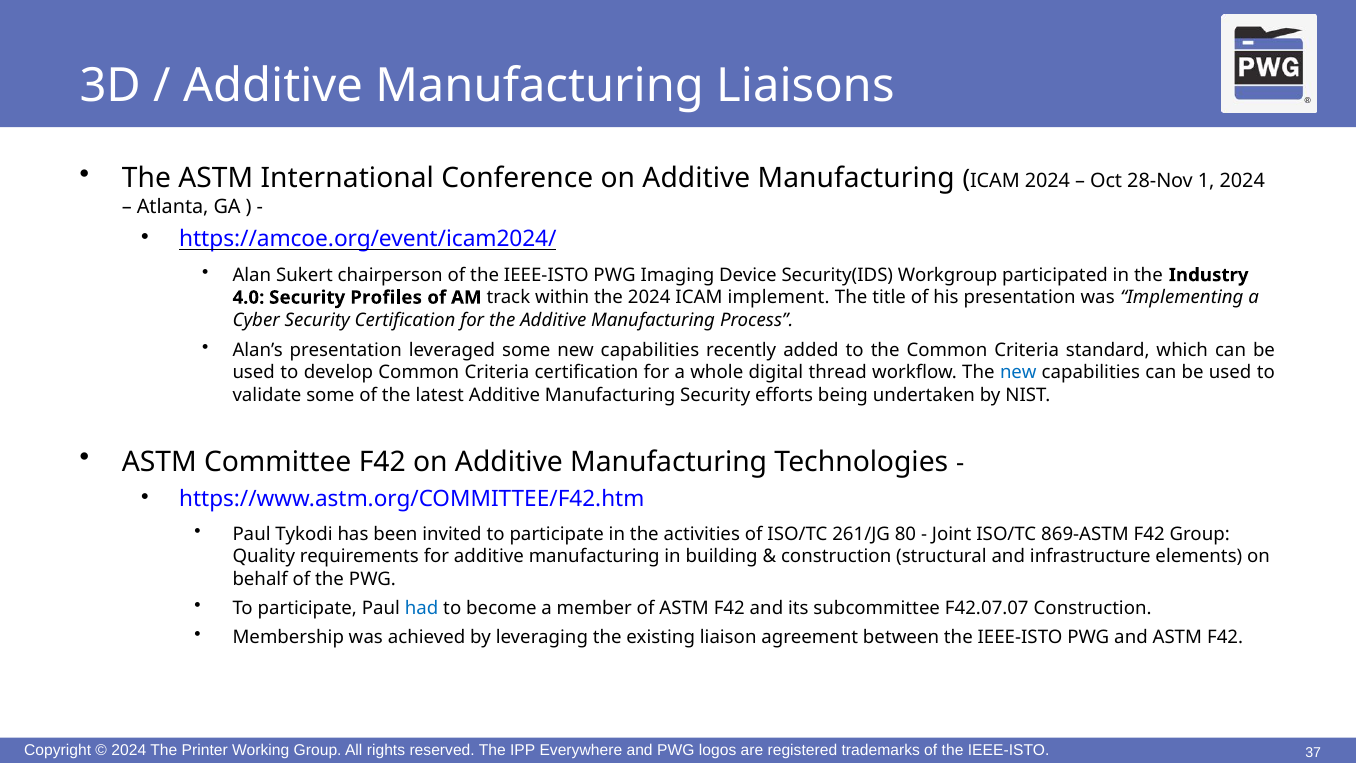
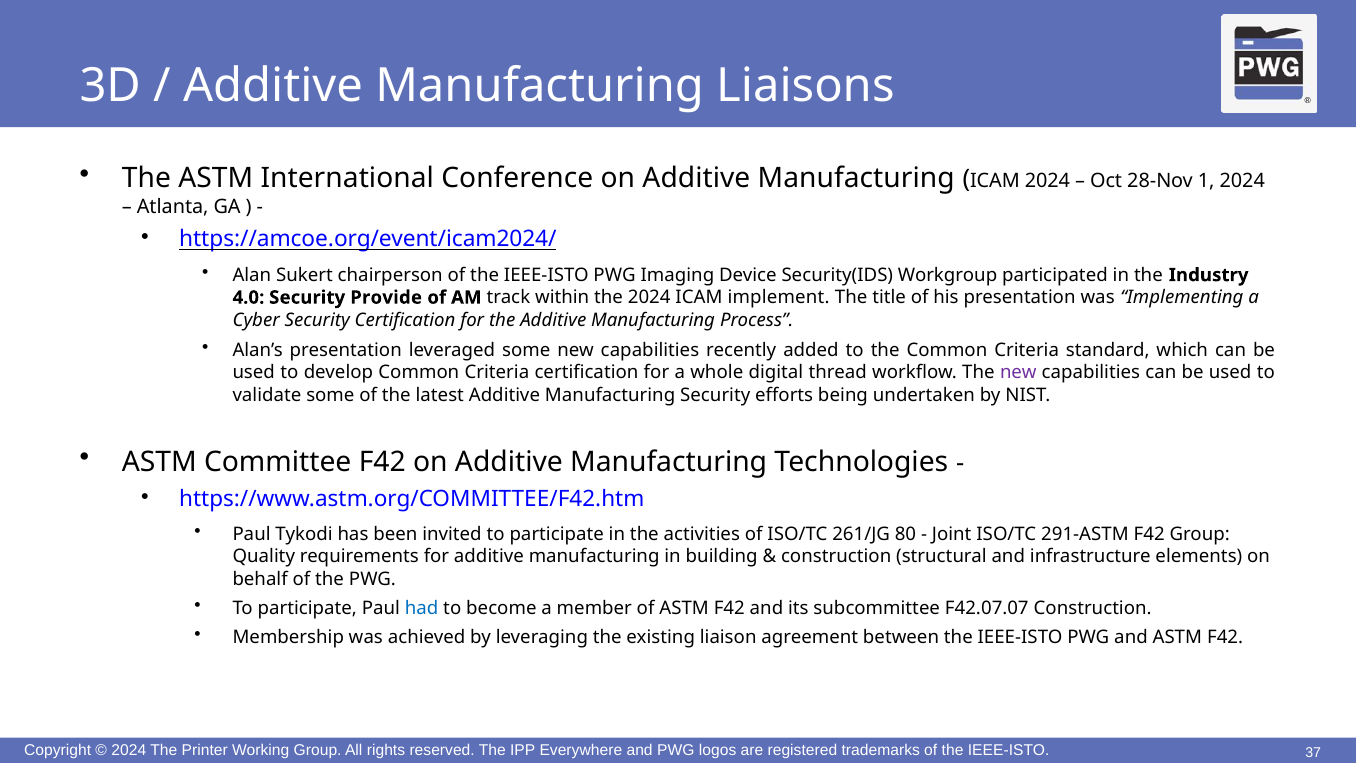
Profiles: Profiles -> Provide (386, 297)
new colour: blue -> purple (1018, 373)
869-ASTM: 869-ASTM -> 291-ASTM (1085, 534)
